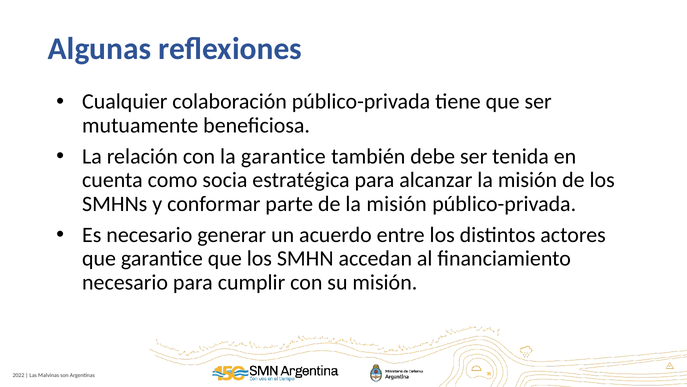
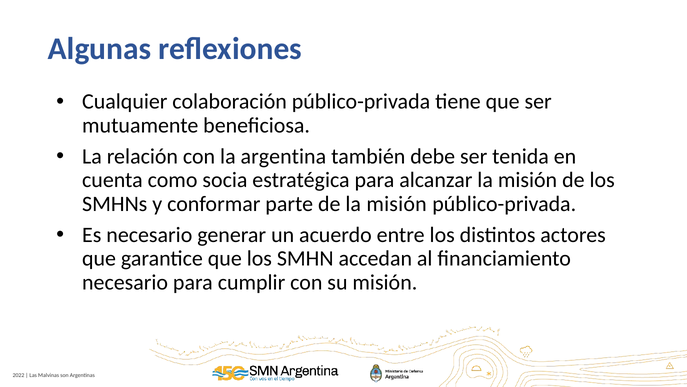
la garantice: garantice -> argentina (283, 156)
